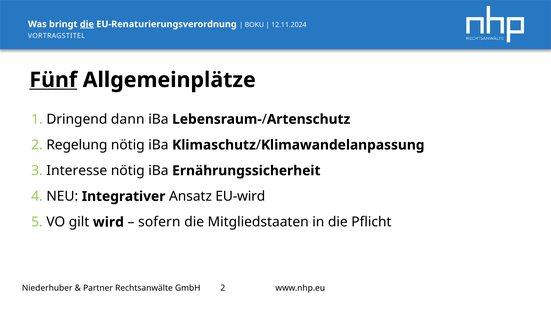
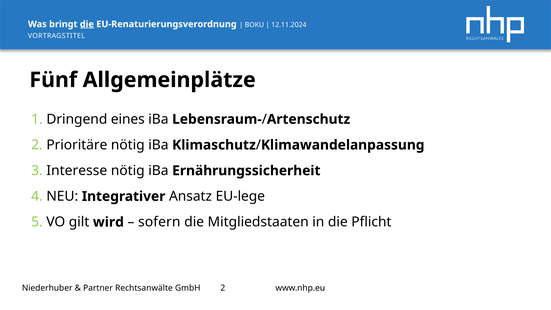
Fünf underline: present -> none (53, 80)
dann: dann -> eines (128, 119)
Regelung: Regelung -> Prioritäre (77, 145)
EU-wird: EU-wird -> EU-lege (240, 196)
